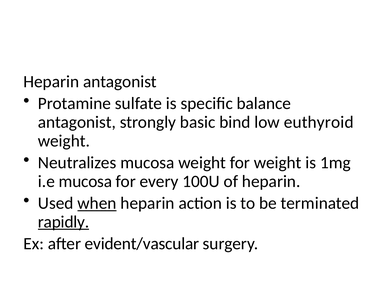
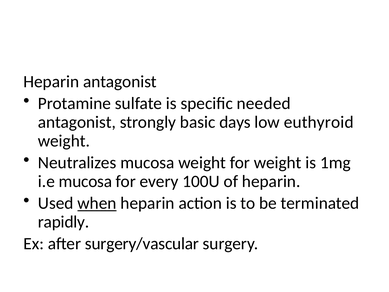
balance: balance -> needed (264, 103)
bind: bind -> days (235, 122)
rapidly underline: present -> none (64, 222)
evident/vascular: evident/vascular -> surgery/vascular (142, 244)
